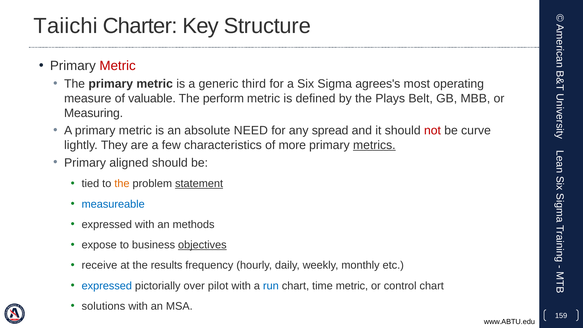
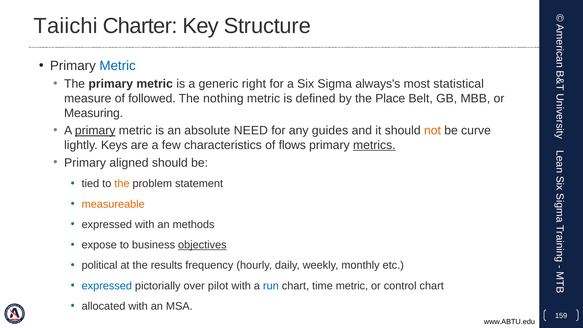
Metric colour: red -> blue (118, 66)
third: third -> right (254, 84)
agrees's: agrees's -> always's (378, 84)
operating: operating -> statistical (459, 84)
valuable: valuable -> followed (152, 99)
perform: perform -> nothing (223, 99)
Plays: Plays -> Place (390, 99)
primary underline: none -> present (95, 131)
spread: spread -> guides (330, 131)
not colour: red -> orange (432, 131)
They: They -> Keys (114, 145)
more: more -> flows (292, 145)
statement underline: present -> none (199, 184)
measureable colour: blue -> orange (113, 204)
receive: receive -> political (100, 265)
solutions: solutions -> allocated (103, 306)
